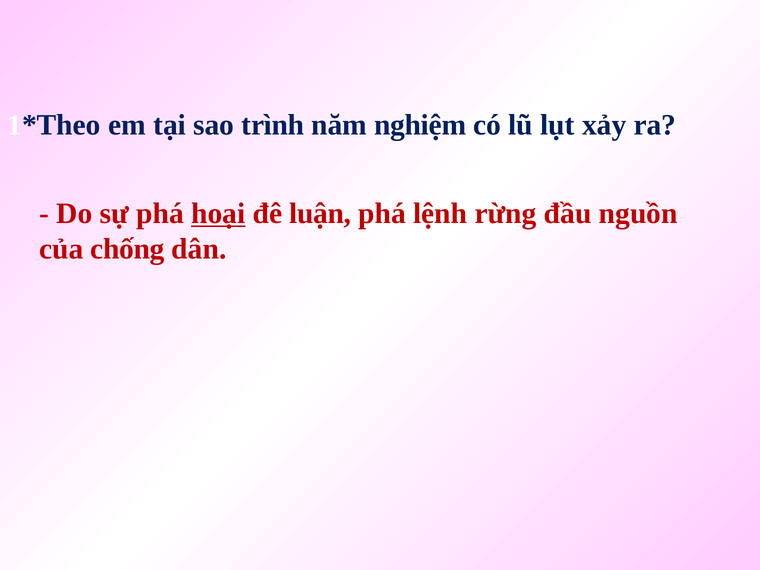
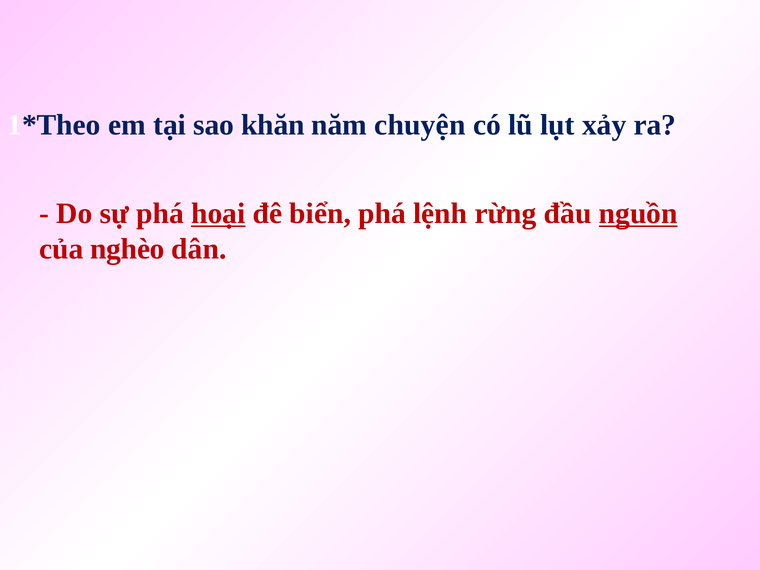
trình: trình -> khăn (273, 125)
nghiệm: nghiệm -> chuyện (420, 125)
luận: luận -> biển (320, 214)
nguồn underline: none -> present (638, 214)
chống: chống -> nghèo (128, 249)
